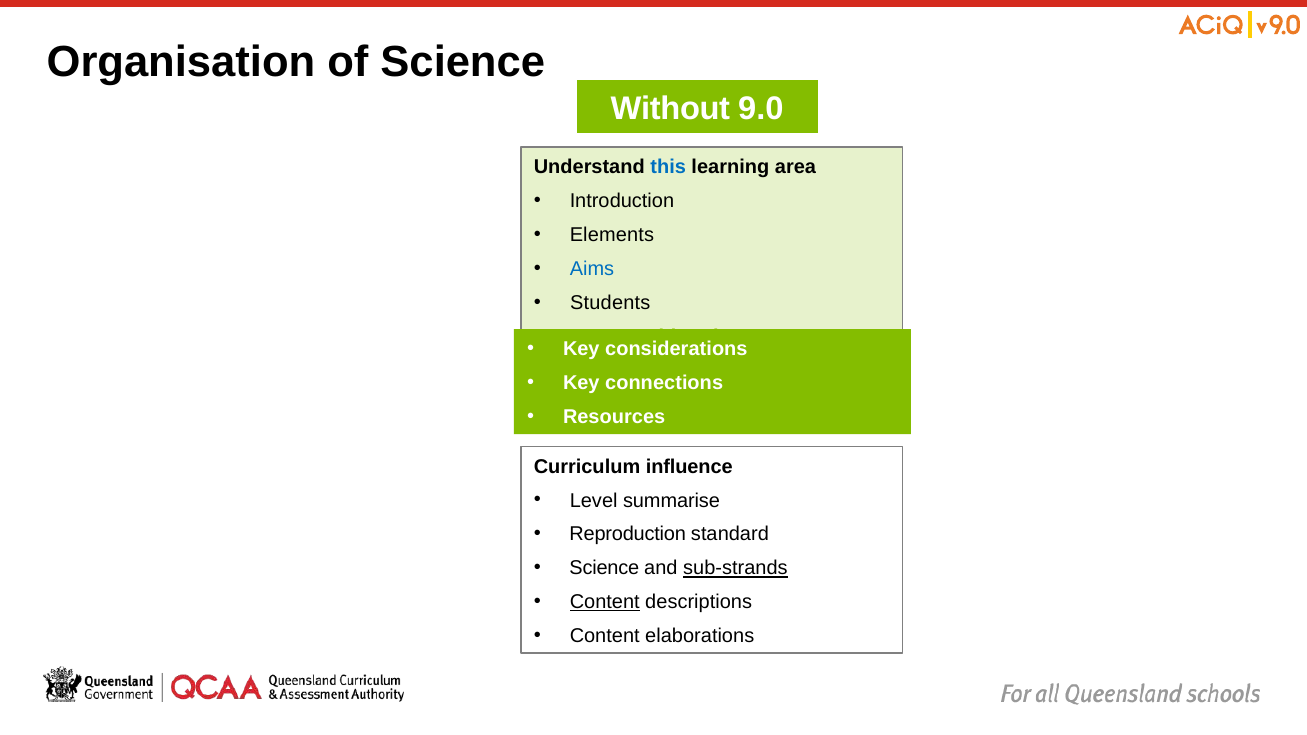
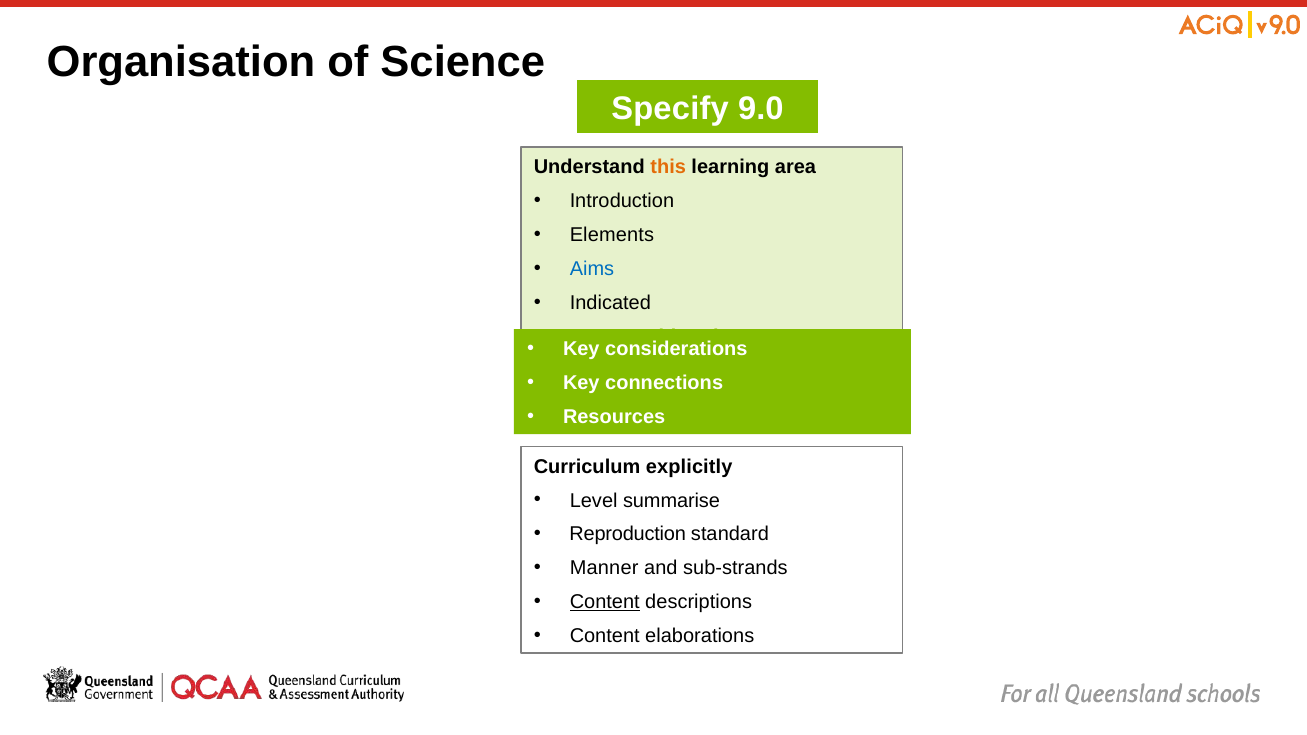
Without: Without -> Specify (670, 109)
this colour: blue -> orange (668, 167)
Students: Students -> Indicated (610, 303)
influence: influence -> explicitly (689, 467)
Science: Science -> Manner (604, 568)
sub-strands underline: present -> none (735, 568)
